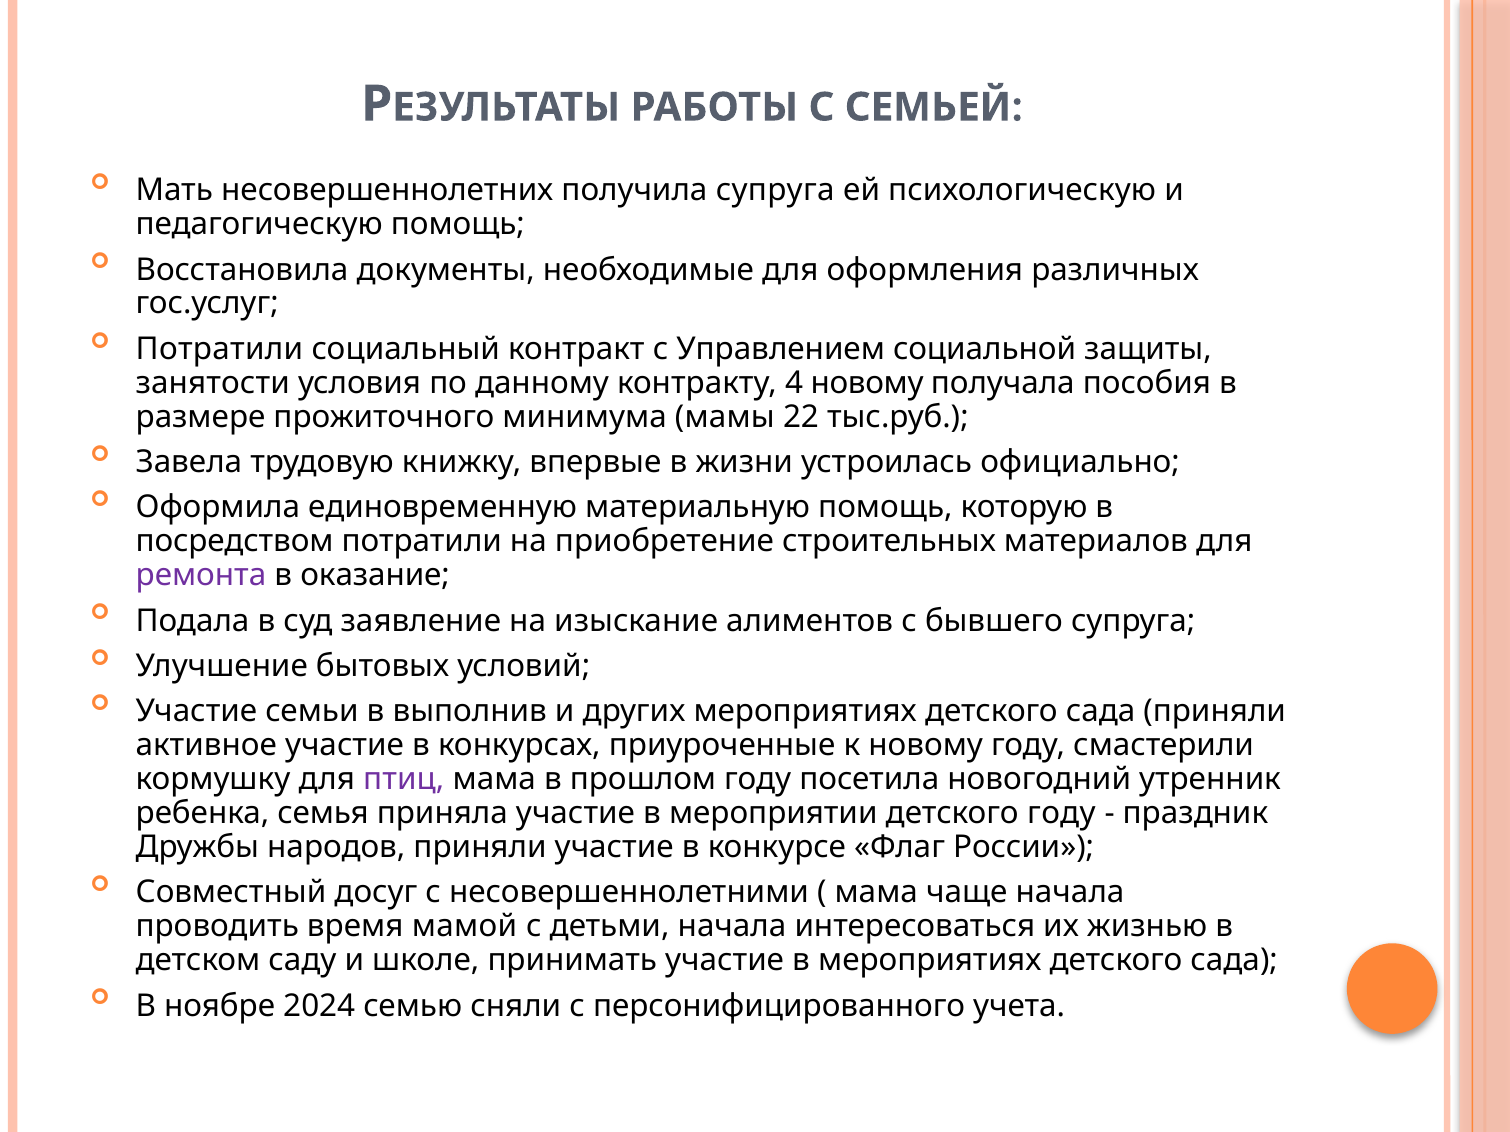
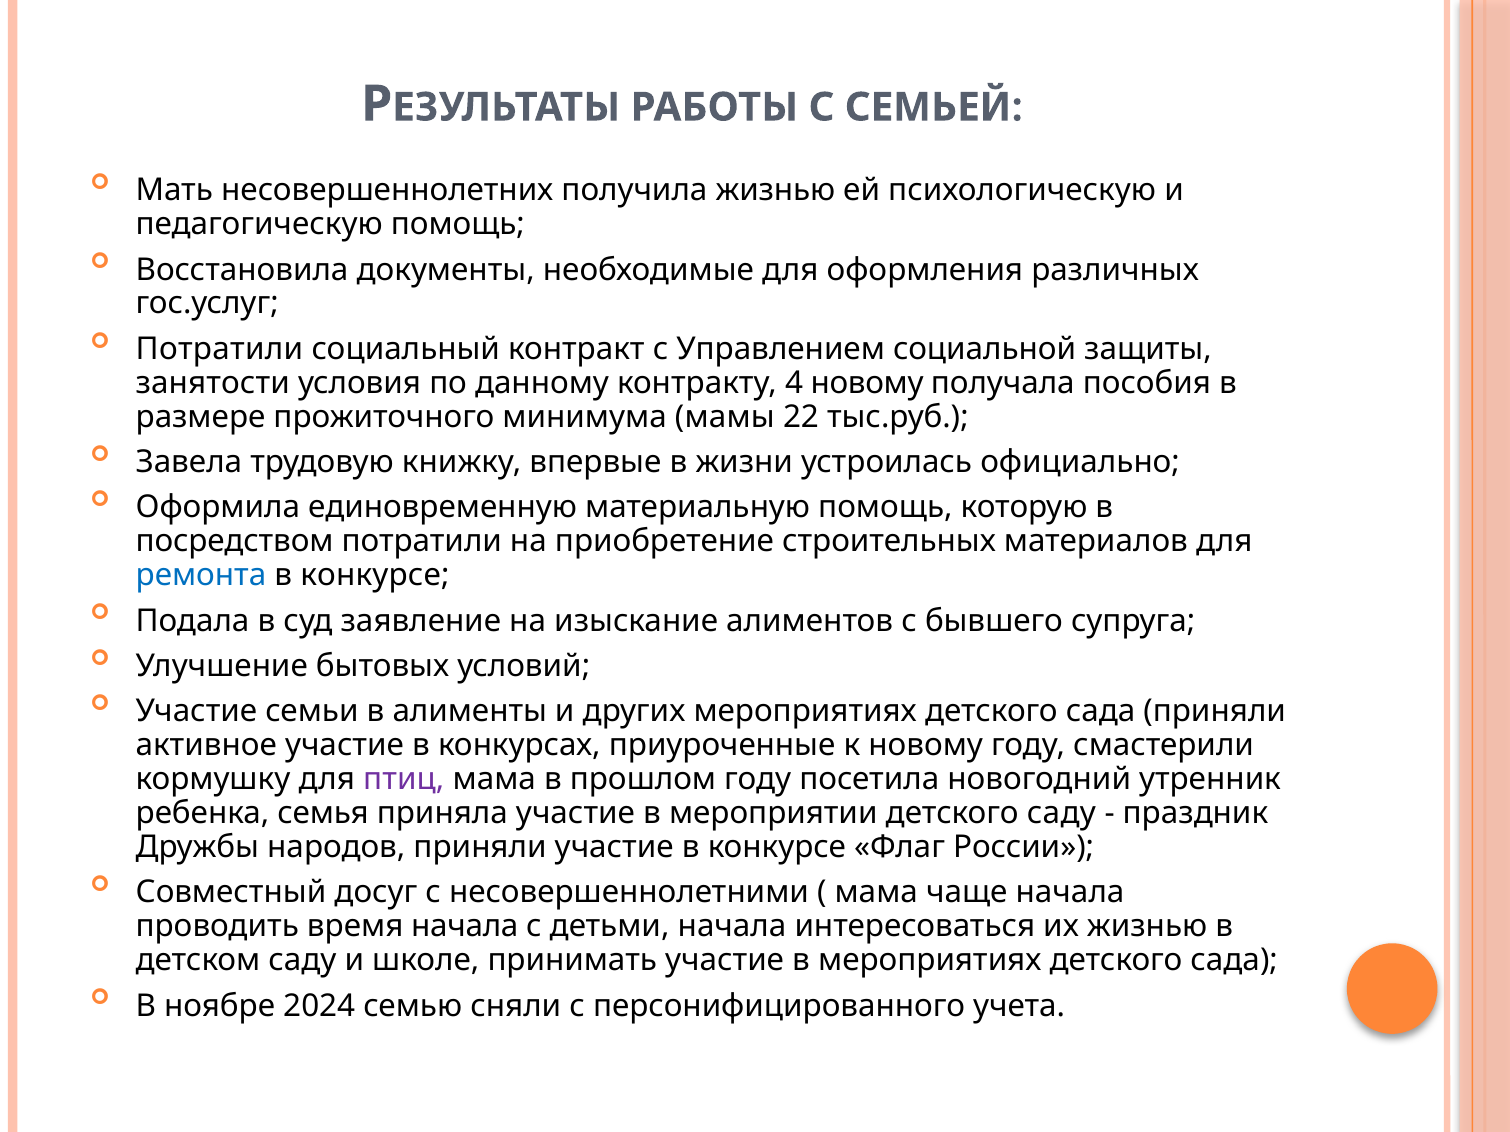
получила супруга: супруга -> жизнью (775, 190)
ремонта colour: purple -> blue (201, 576)
оказание: оказание -> конкурсе (375, 576)
выполнив: выполнив -> алименты (470, 712)
детского году: году -> саду (1061, 814)
время мамой: мамой -> начала (465, 927)
